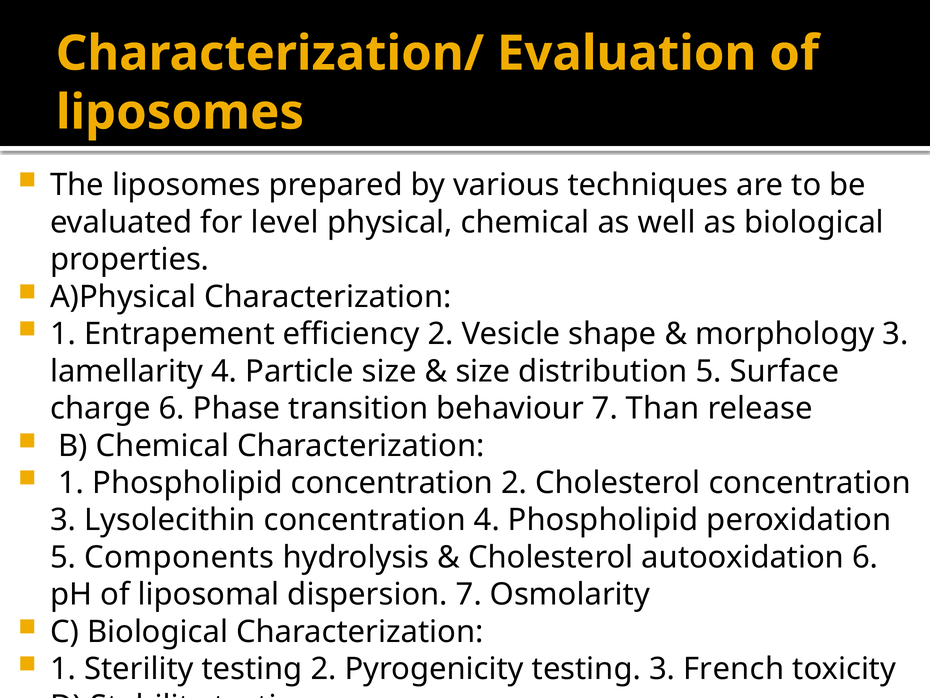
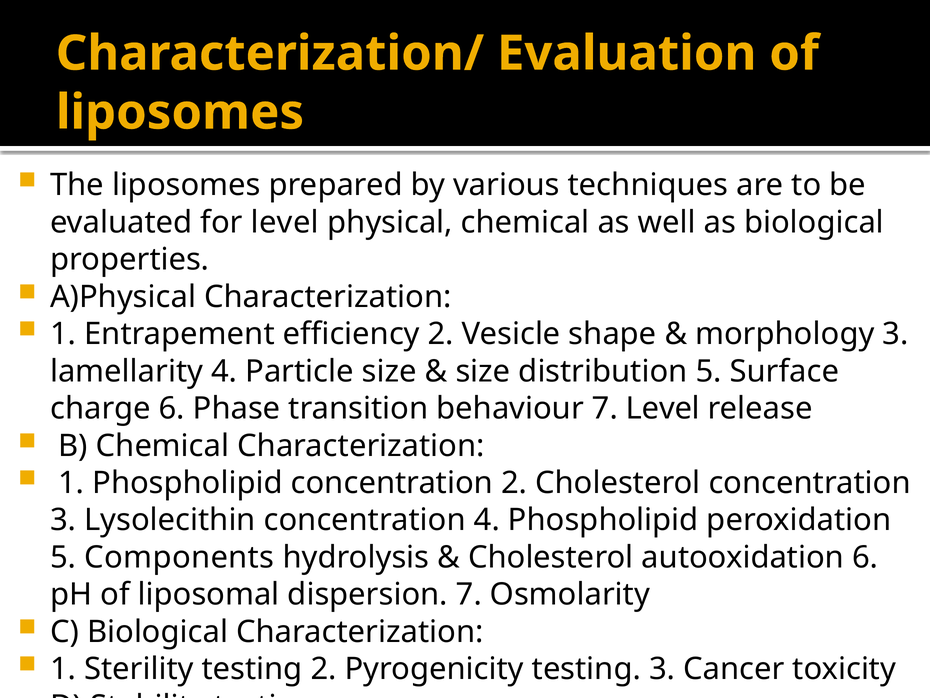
7 Than: Than -> Level (663, 408)
French: French -> Cancer (734, 669)
